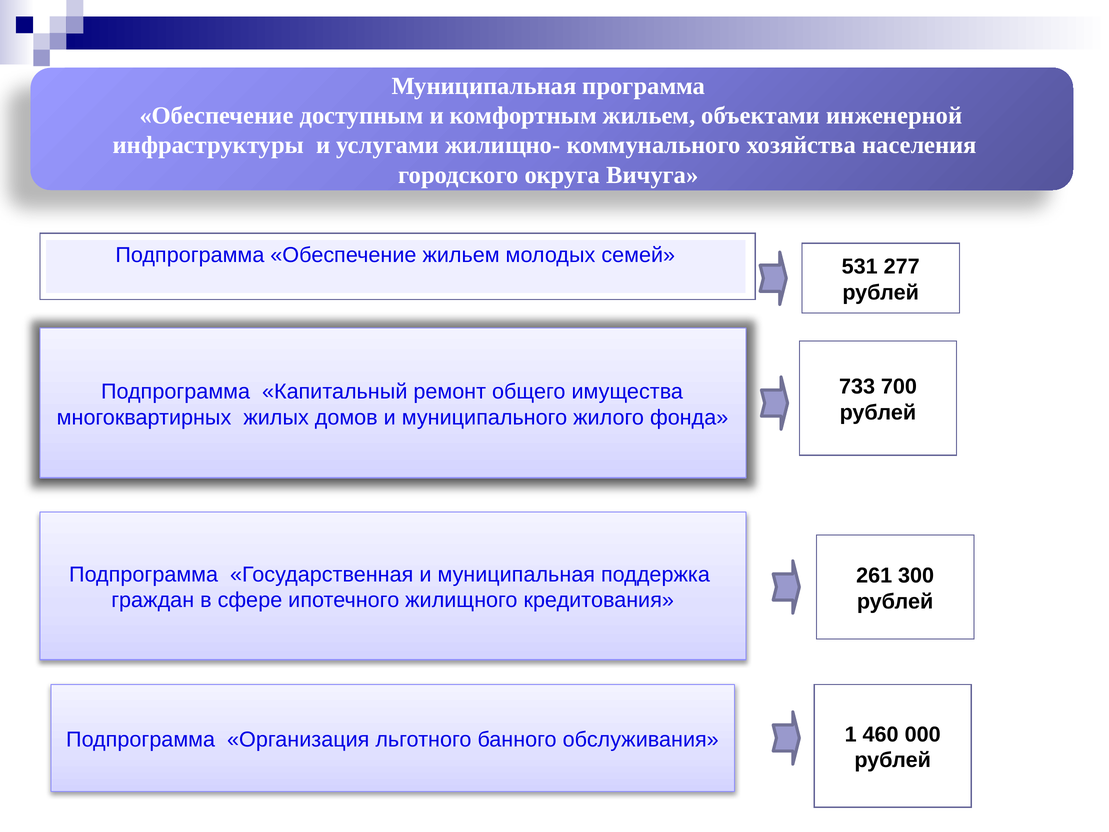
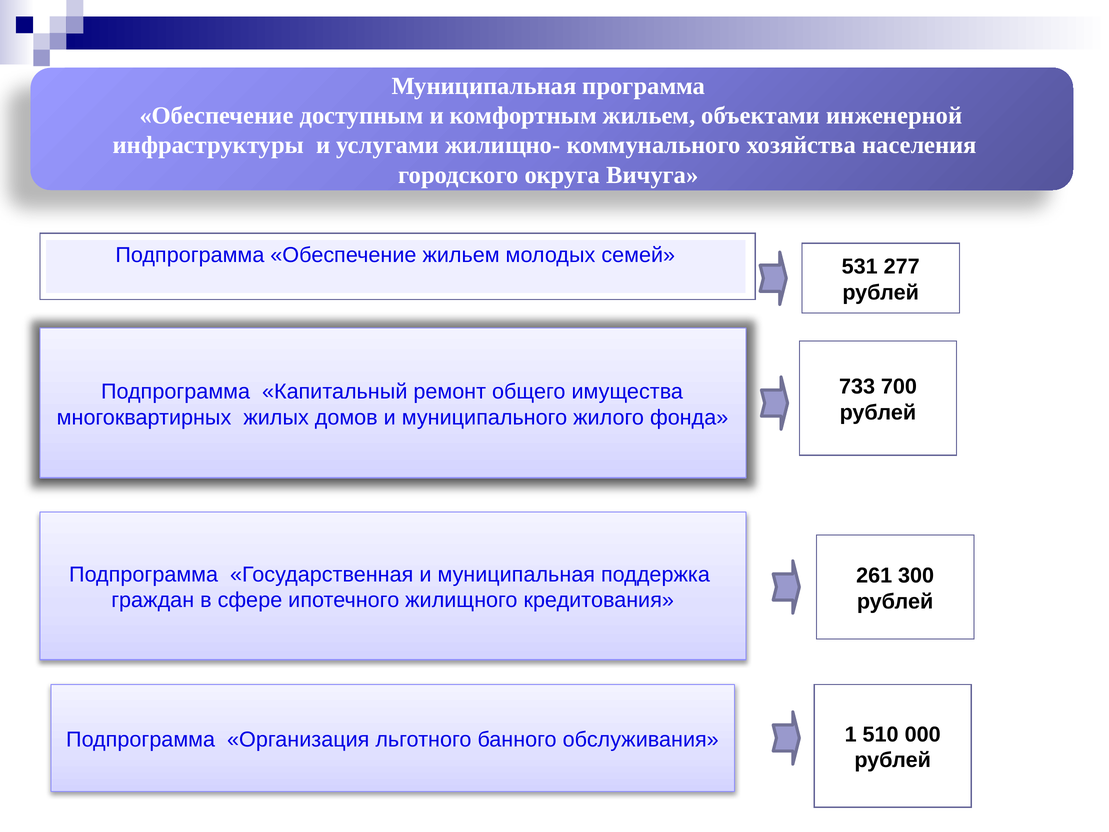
460: 460 -> 510 (881, 734)
